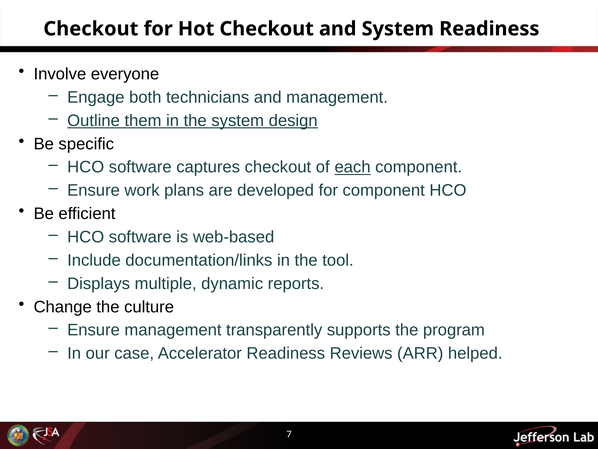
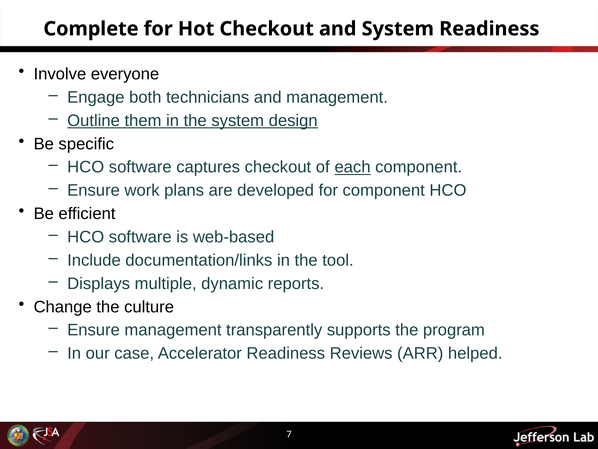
Checkout: Checkout -> Complete (91, 29)
